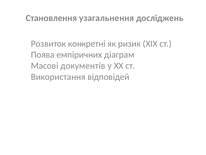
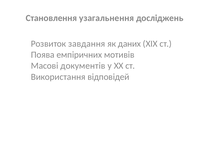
конкретні: конкретні -> завдання (87, 44)
ризик: ризик -> даних (129, 44)
діаграм: діаграм -> мотивів (119, 55)
